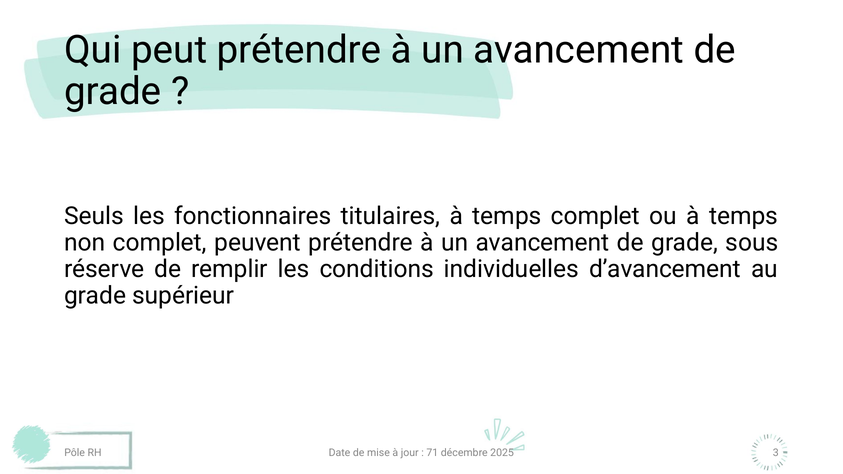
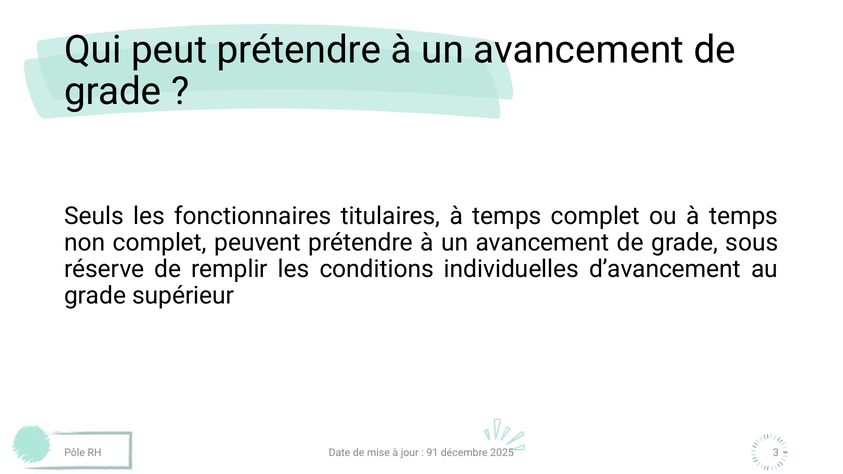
71: 71 -> 91 (432, 453)
